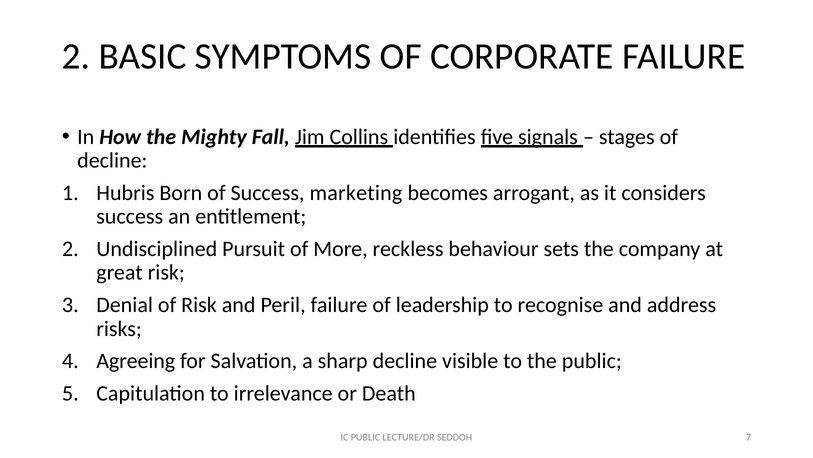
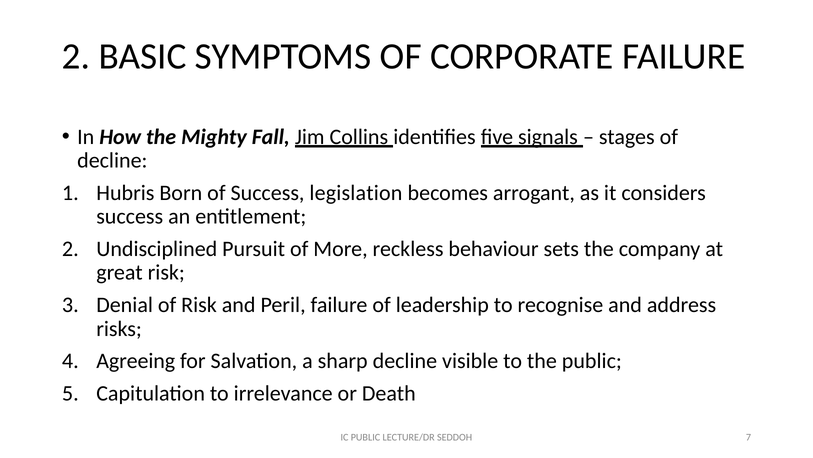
marketing: marketing -> legislation (356, 193)
